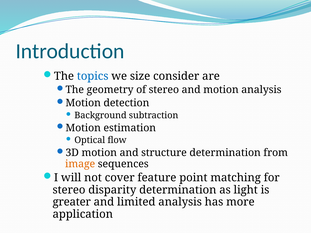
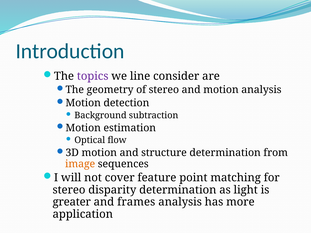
topics colour: blue -> purple (93, 76)
size: size -> line (140, 76)
limited: limited -> frames (136, 202)
